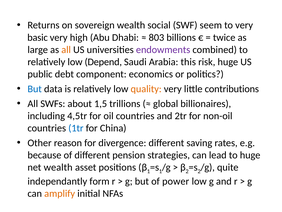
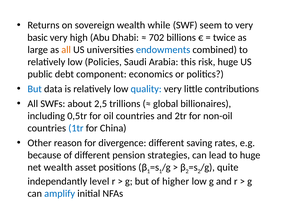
social: social -> while (159, 25)
803: 803 -> 702 (156, 37)
endowments colour: purple -> blue (163, 50)
Depend: Depend -> Policies (103, 62)
quality colour: orange -> blue (146, 89)
1,5: 1,5 -> 2,5 (101, 103)
4,5tr: 4,5tr -> 0,5tr (77, 116)
form: form -> level (99, 181)
power: power -> higher (176, 181)
amplify colour: orange -> blue (60, 193)
